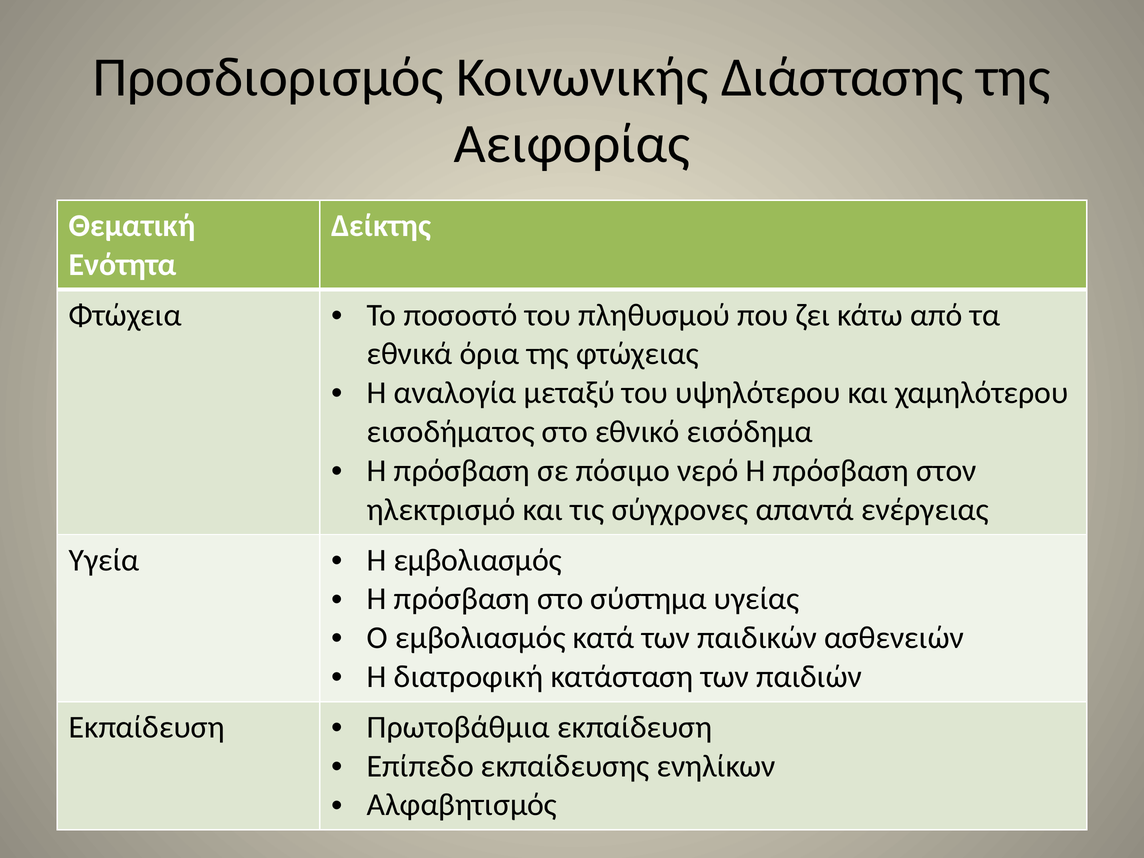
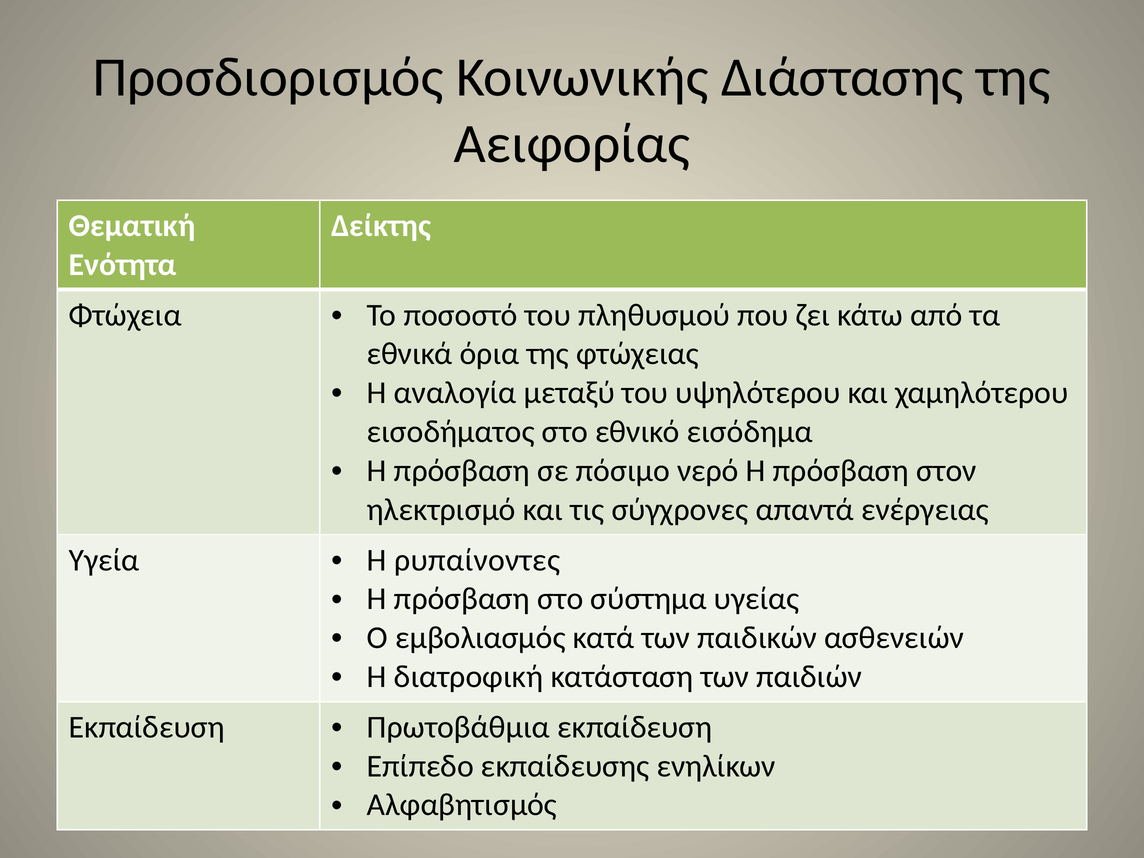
Η εμβολιασμός: εμβολιασμός -> ρυπαίνοντες (477, 560)
